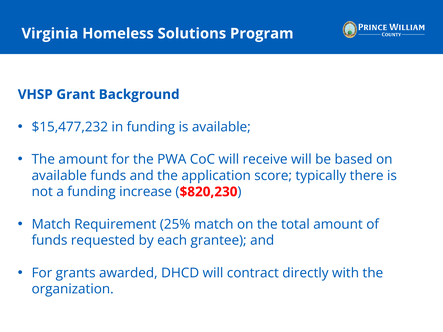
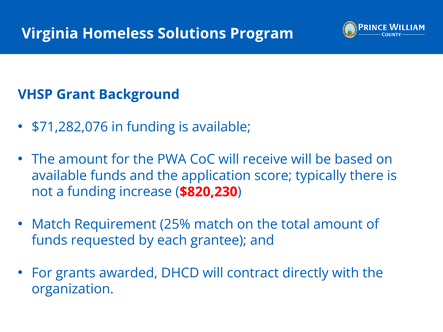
$15,477,232: $15,477,232 -> $71,282,076 (70, 127)
